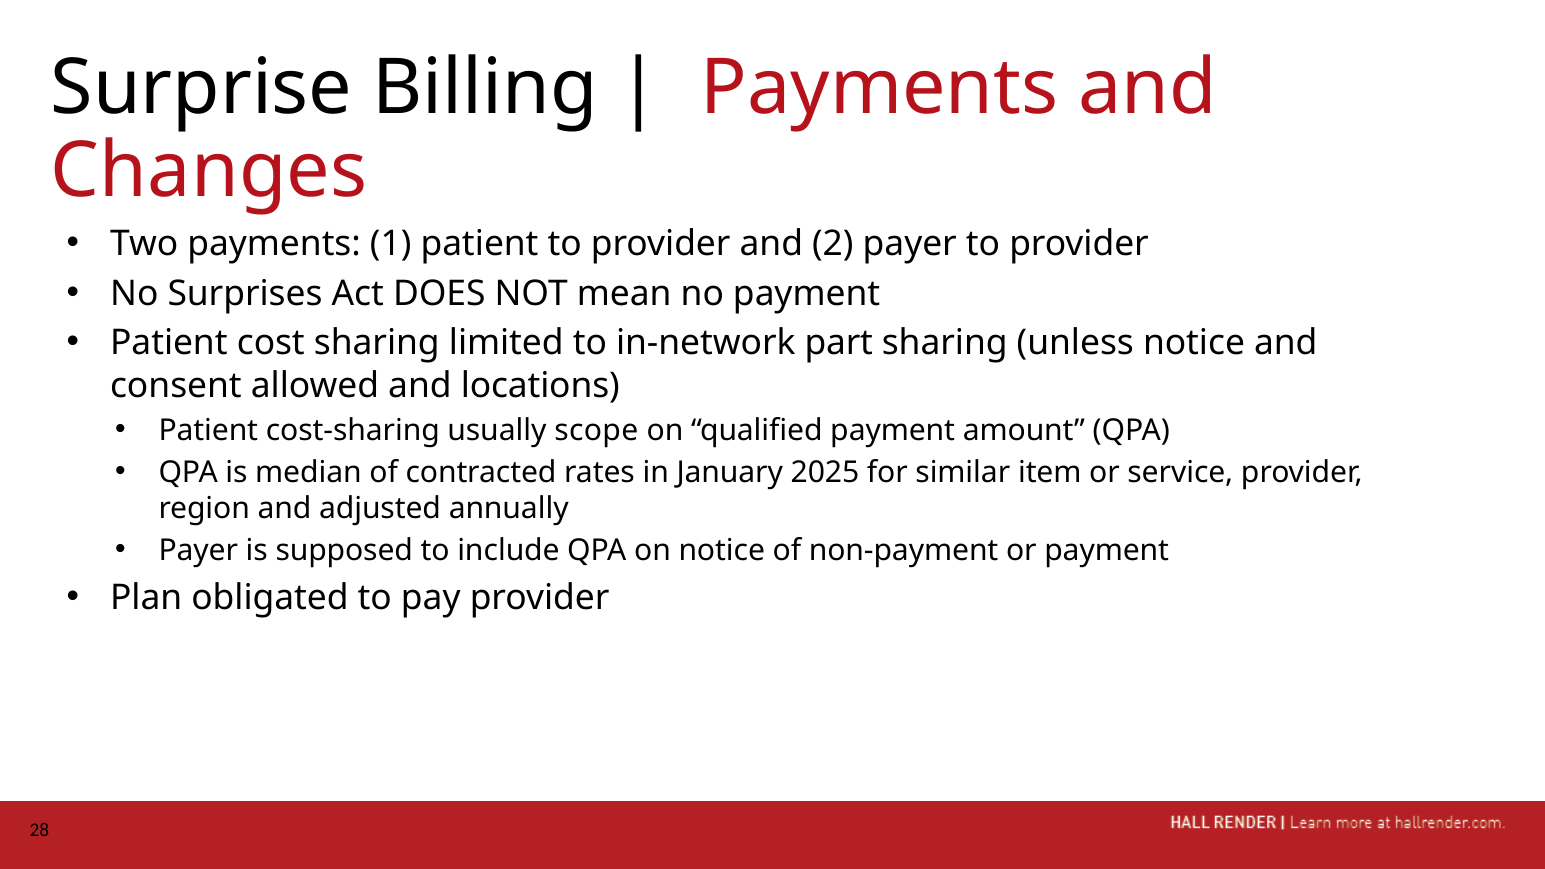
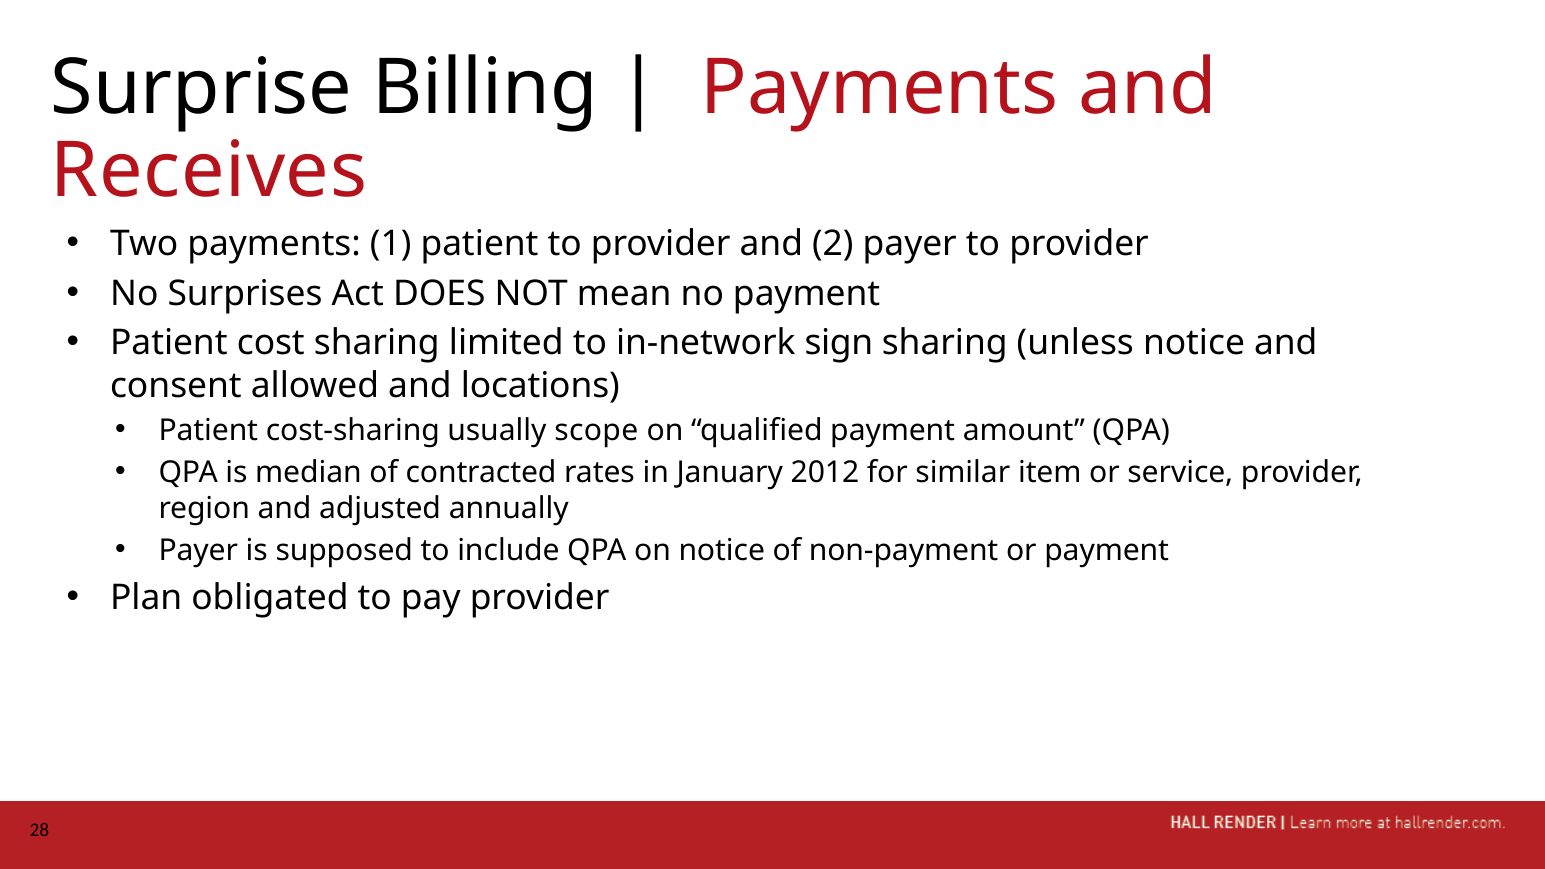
Changes: Changes -> Receives (209, 171)
part: part -> sign (839, 343)
2025: 2025 -> 2012 (825, 473)
